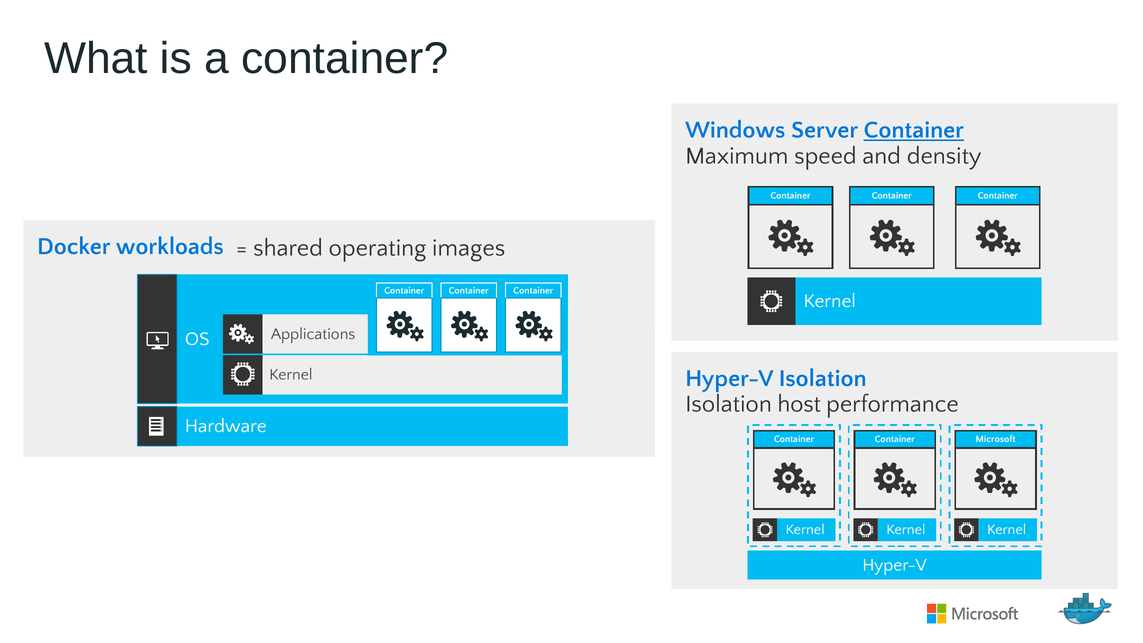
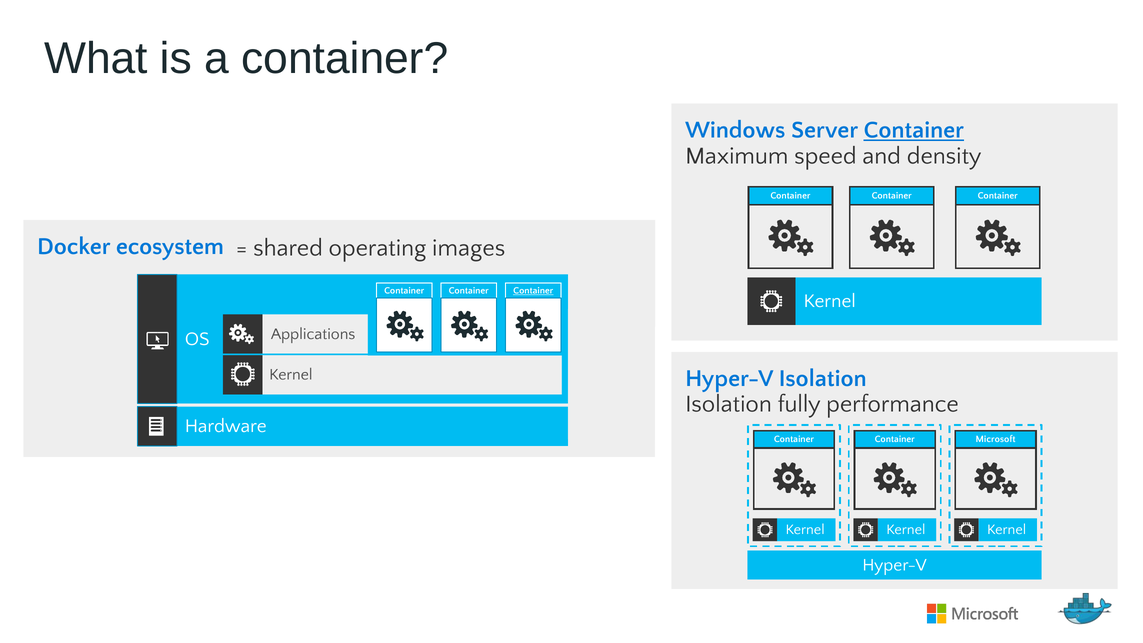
workloads: workloads -> ecosystem (170, 246)
Container underline: none -> present (533, 291)
host: host -> fully (799, 404)
